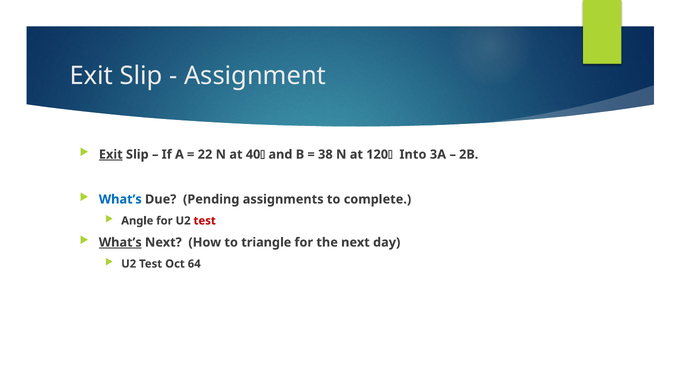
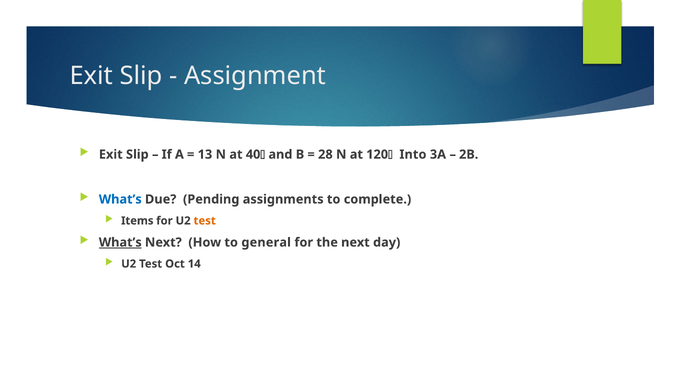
Exit underline: present -> none (111, 154)
22: 22 -> 13 (205, 154)
38: 38 -> 28 (325, 154)
Angle: Angle -> Items (137, 221)
test colour: red -> orange (205, 221)
triangle: triangle -> general (266, 242)
64: 64 -> 14 (194, 264)
